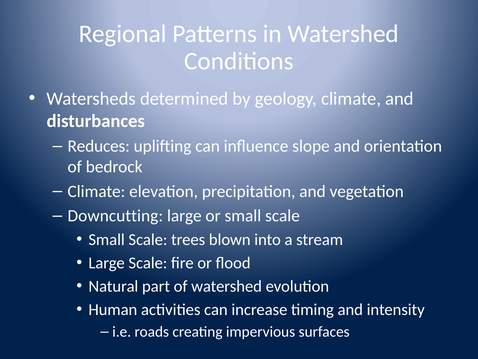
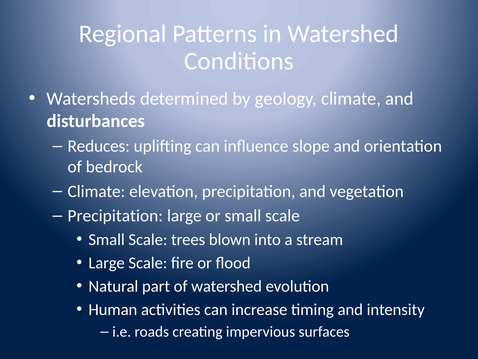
Downcutting: Downcutting -> Precipitation (115, 216)
